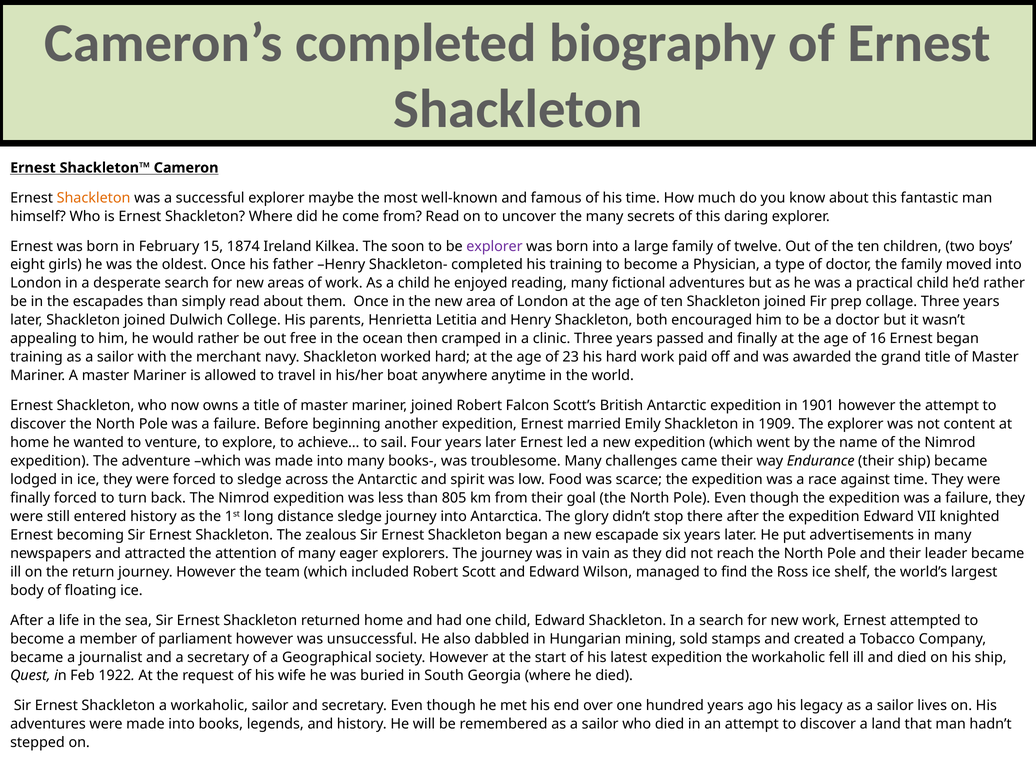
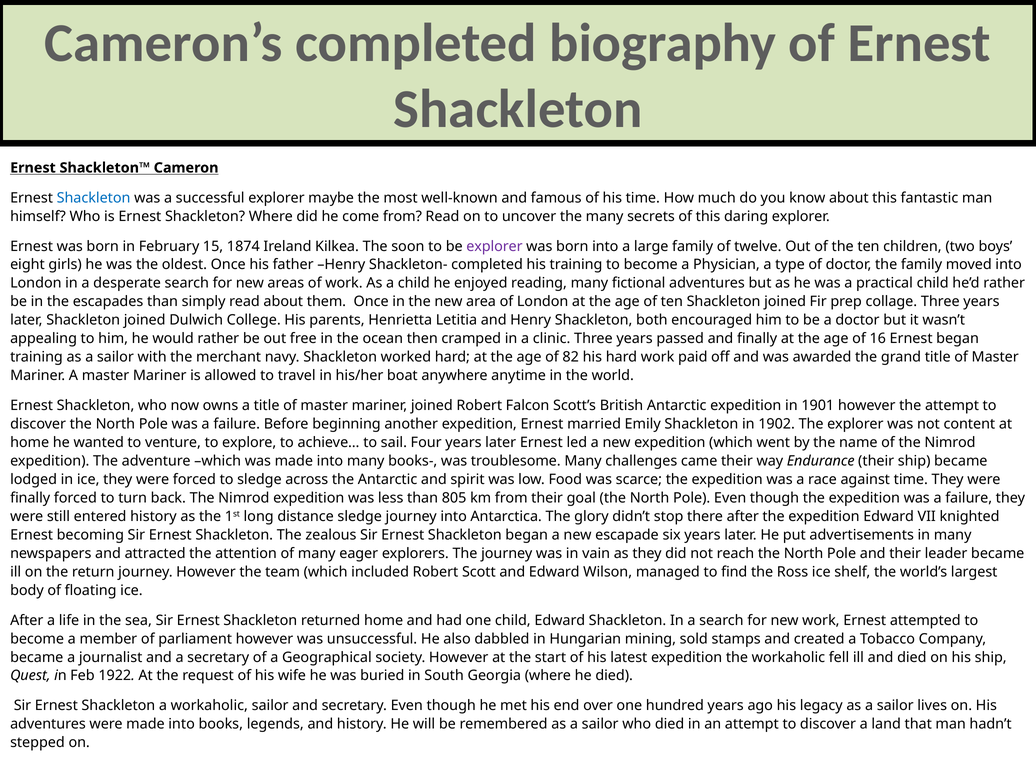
Shackleton colour: orange -> blue (94, 198)
23: 23 -> 82 (571, 357)
1909: 1909 -> 1902 (777, 424)
